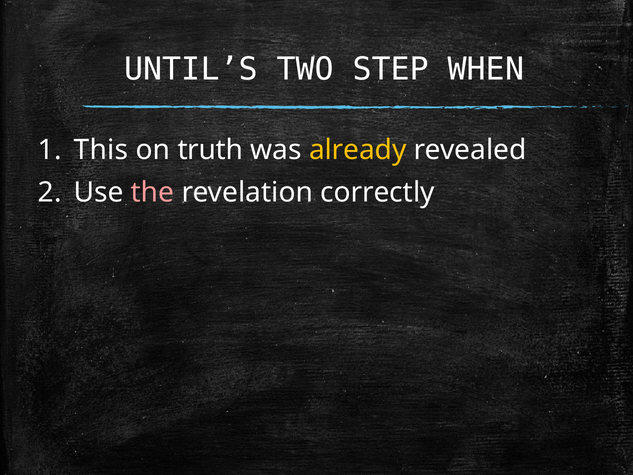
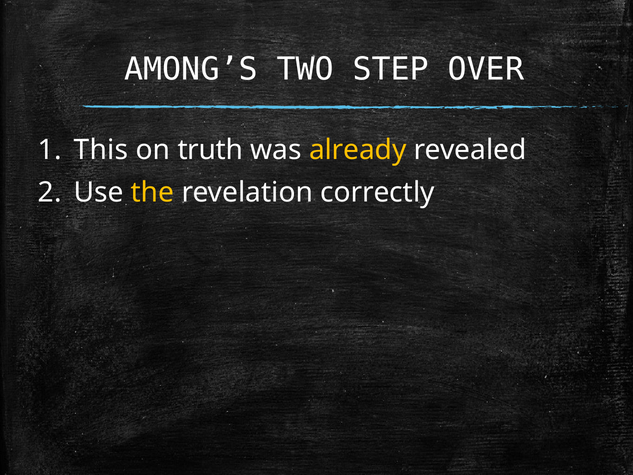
UNTIL’S: UNTIL’S -> AMONG’S (191, 69)
WHEN: WHEN -> OVER (486, 69)
the colour: pink -> yellow (153, 192)
